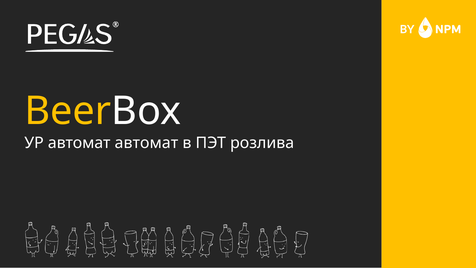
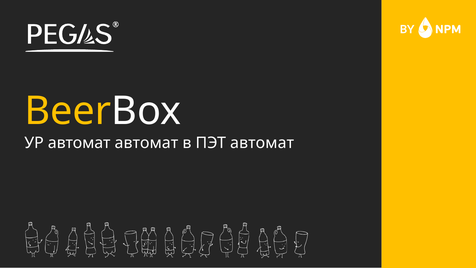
ПЭТ розлива: розлива -> автомат (262, 143)
